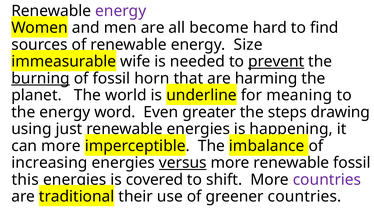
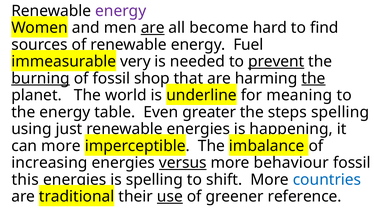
are underline: none -> present (153, 28)
Size: Size -> Fuel (248, 44)
wife: wife -> very (135, 61)
horn: horn -> shop (152, 78)
the underline: none -> present (313, 78)
word: word -> table (115, 112)
steps drawing: drawing -> spelling (340, 112)
more renewable: renewable -> behaviour (291, 162)
covered: covered -> spelling (154, 179)
countries colour: purple -> blue (327, 179)
use underline: none -> present (170, 196)
greener countries: countries -> reference (305, 196)
